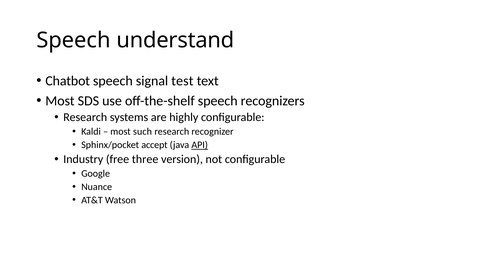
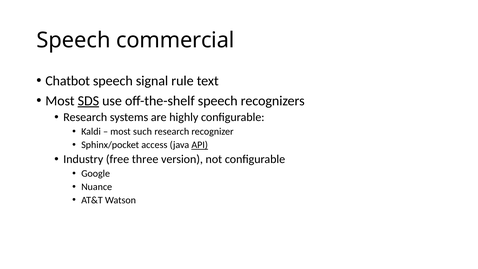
understand: understand -> commercial (175, 40)
test: test -> rule (182, 81)
SDS underline: none -> present (88, 101)
accept: accept -> access (154, 145)
